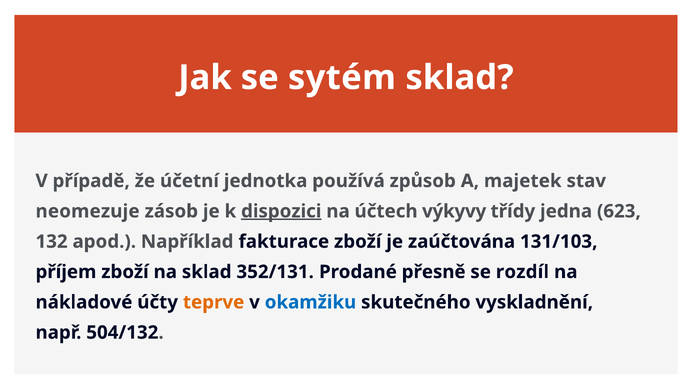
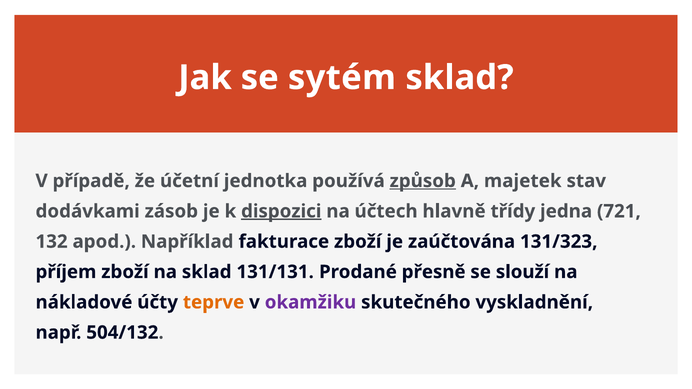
způsob underline: none -> present (423, 181)
neomezuje: neomezuje -> dodávkami (88, 211)
výkyvy: výkyvy -> hlavně (454, 211)
623: 623 -> 721 (619, 211)
131/103: 131/103 -> 131/323 (559, 242)
352/131: 352/131 -> 131/131 (275, 272)
rozdíl: rozdíl -> slouží (523, 272)
okamžiku colour: blue -> purple (310, 302)
